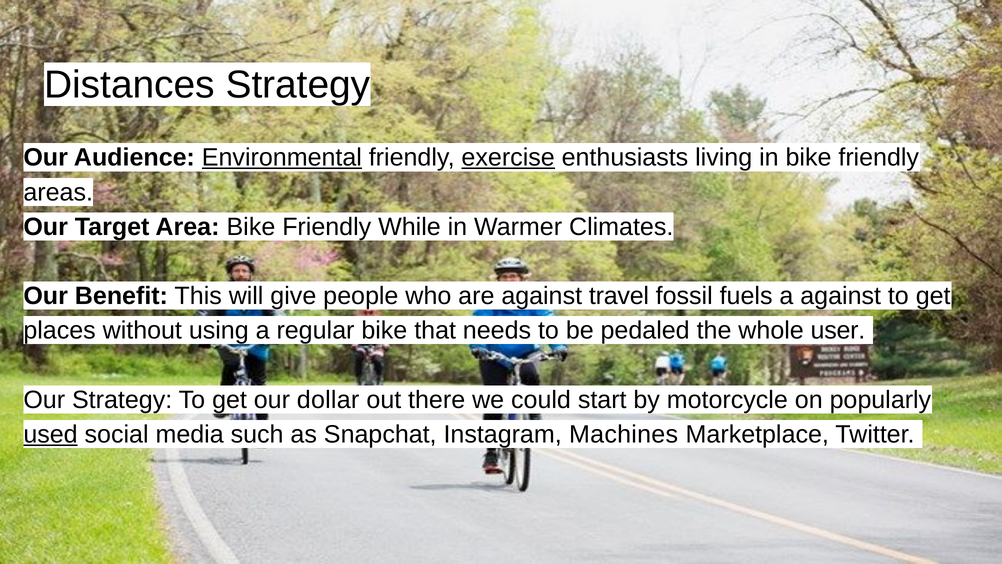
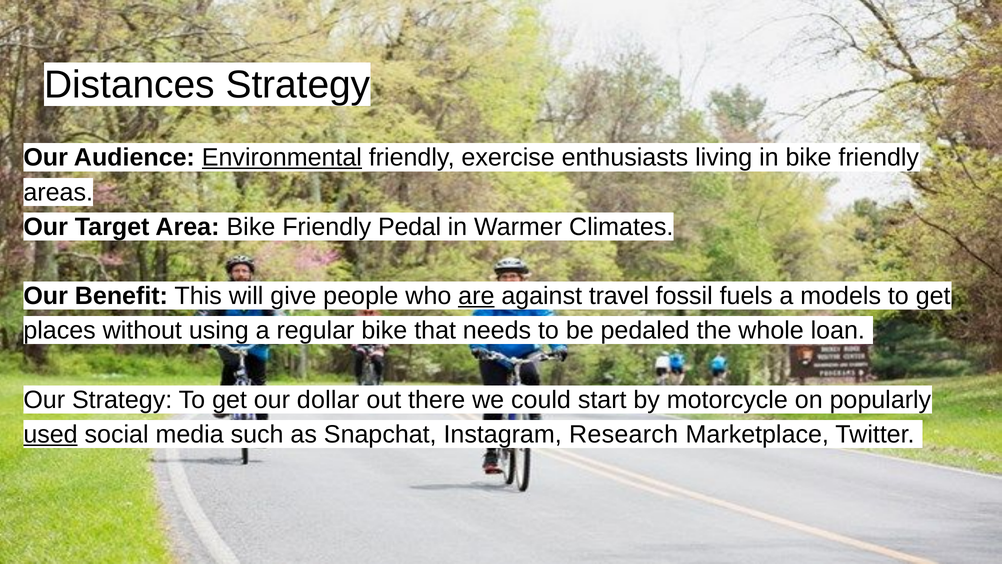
exercise underline: present -> none (508, 158)
While: While -> Pedal (410, 227)
are underline: none -> present (476, 296)
a against: against -> models (841, 296)
user: user -> loan (838, 330)
Machines: Machines -> Research (624, 434)
